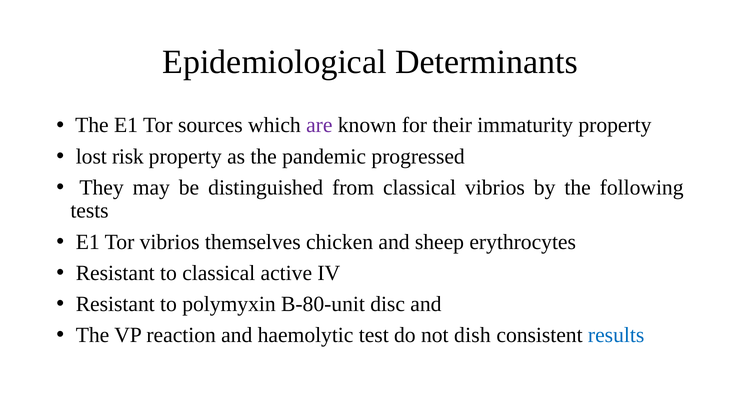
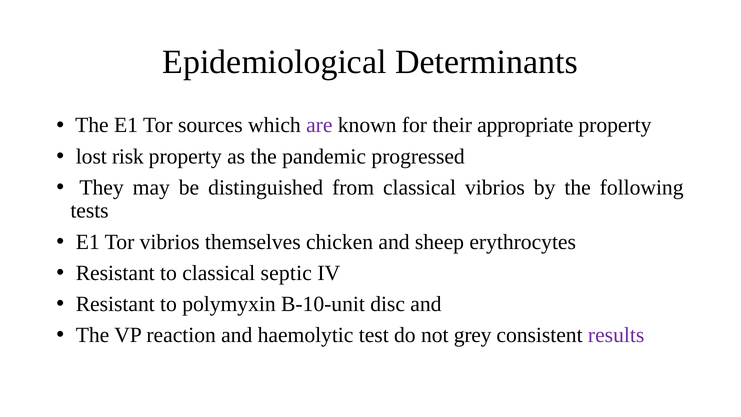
immaturity: immaturity -> appropriate (525, 125)
active: active -> septic (286, 273)
B-80-unit: B-80-unit -> B-10-unit (323, 304)
dish: dish -> grey (473, 335)
results colour: blue -> purple (616, 335)
